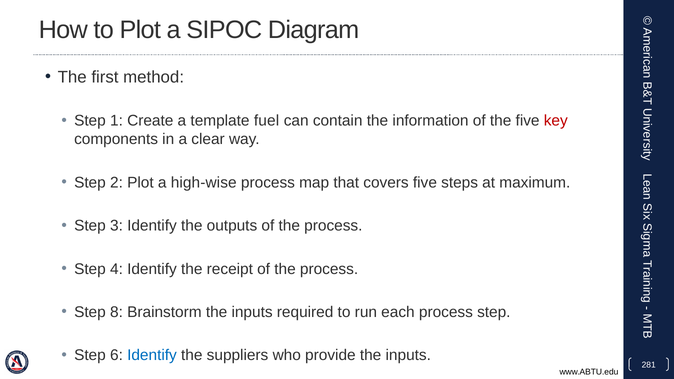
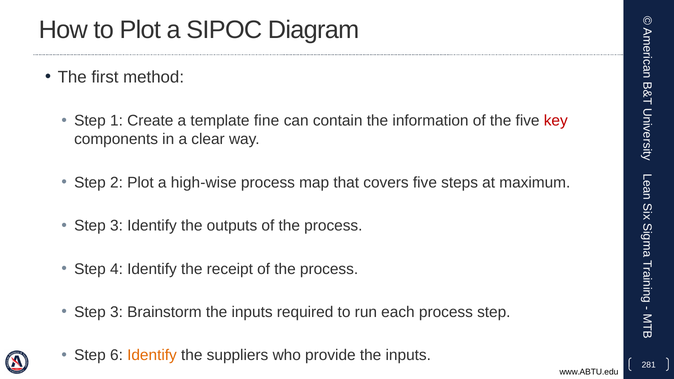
fuel: fuel -> fine (267, 121)
8: 8 -> 3 (116, 312)
Identify colour: blue -> orange (152, 355)
